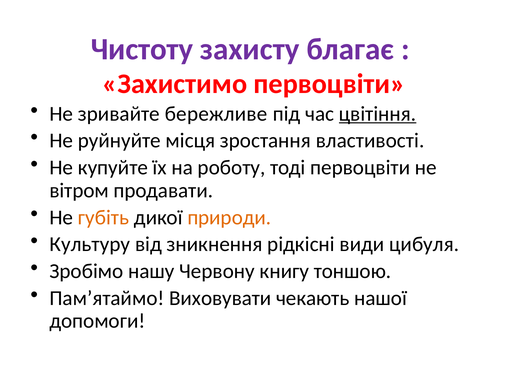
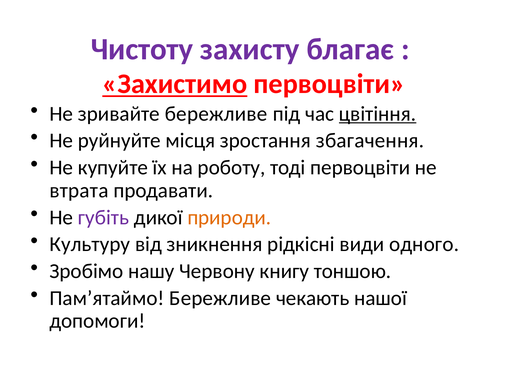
Захистимо underline: none -> present (175, 84)
властивості: властивості -> збагачення (370, 141)
вітром: вітром -> втрата (79, 190)
губіть colour: orange -> purple (104, 217)
цибуля: цибуля -> одного (424, 244)
Пам’ятаймо Виховувати: Виховувати -> Бережливе (220, 298)
